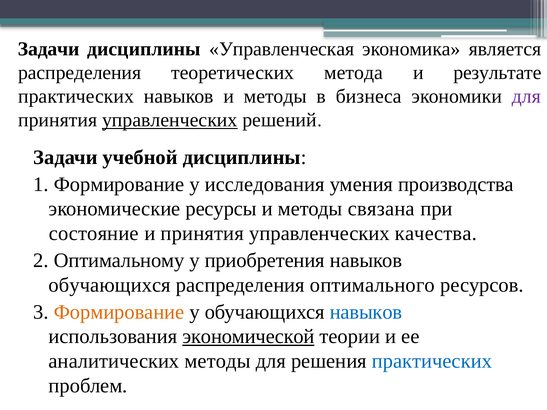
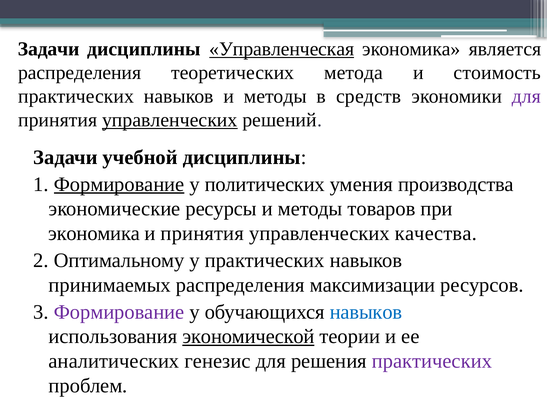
Управленческая underline: none -> present (282, 49)
результате: результате -> стоимость (497, 73)
бизнеса: бизнеса -> средств (369, 96)
Формирование underline: none -> present (119, 184)
исследования: исследования -> политических (265, 184)
связана: связана -> товаров (381, 209)
состояние: состояние -> экономика (94, 234)
у приобретения: приобретения -> практических (265, 261)
обучающихся: обучающихся -> принимаемых (110, 285)
оптимального: оптимального -> максимизации (373, 285)
Формирование colour: orange -> purple (119, 312)
аналитических методы: методы -> генезис (218, 361)
практических colour: blue -> purple (432, 361)
